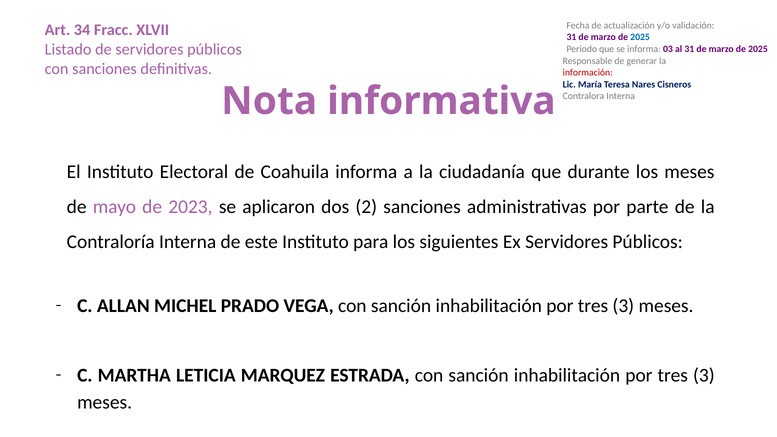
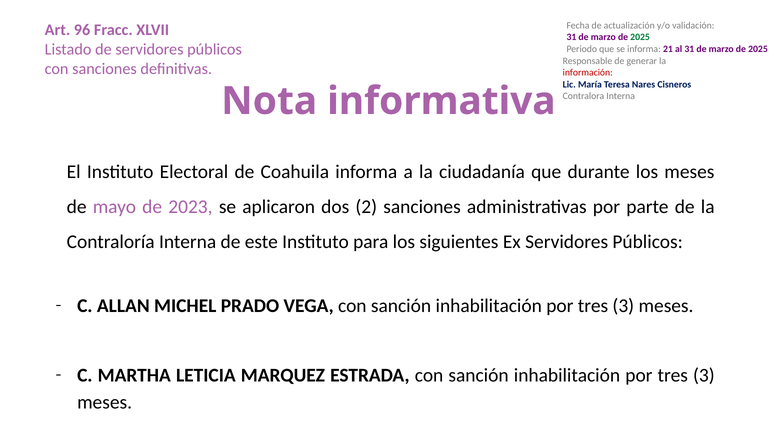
34: 34 -> 96 (82, 30)
2025 colour: blue -> green (640, 37)
03: 03 -> 21 (668, 49)
